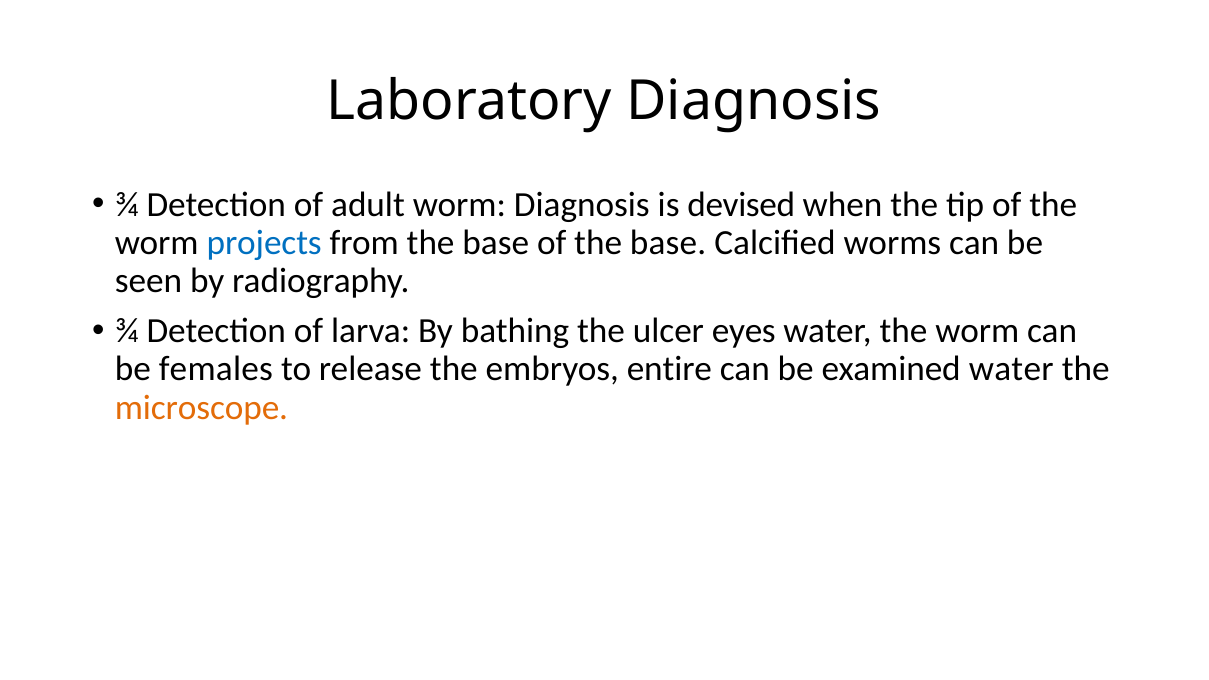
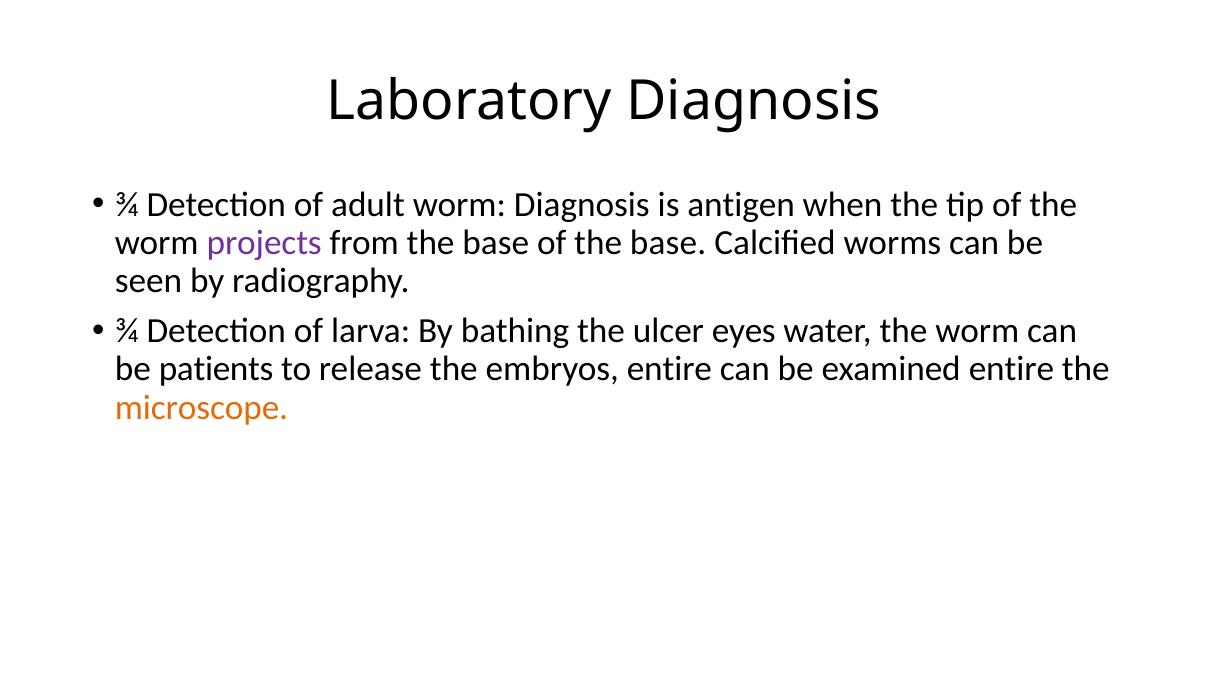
devised: devised -> antigen (741, 204)
projects colour: blue -> purple (264, 242)
females: females -> patients (216, 369)
examined water: water -> entire (1011, 369)
